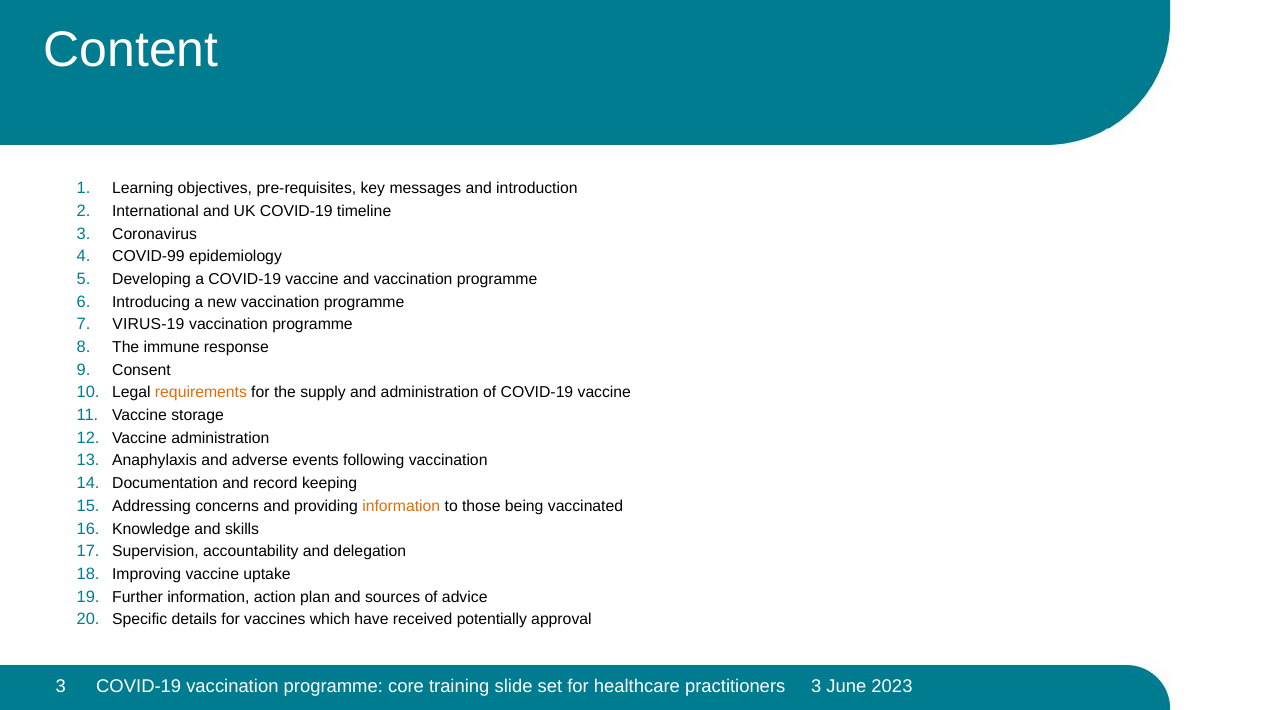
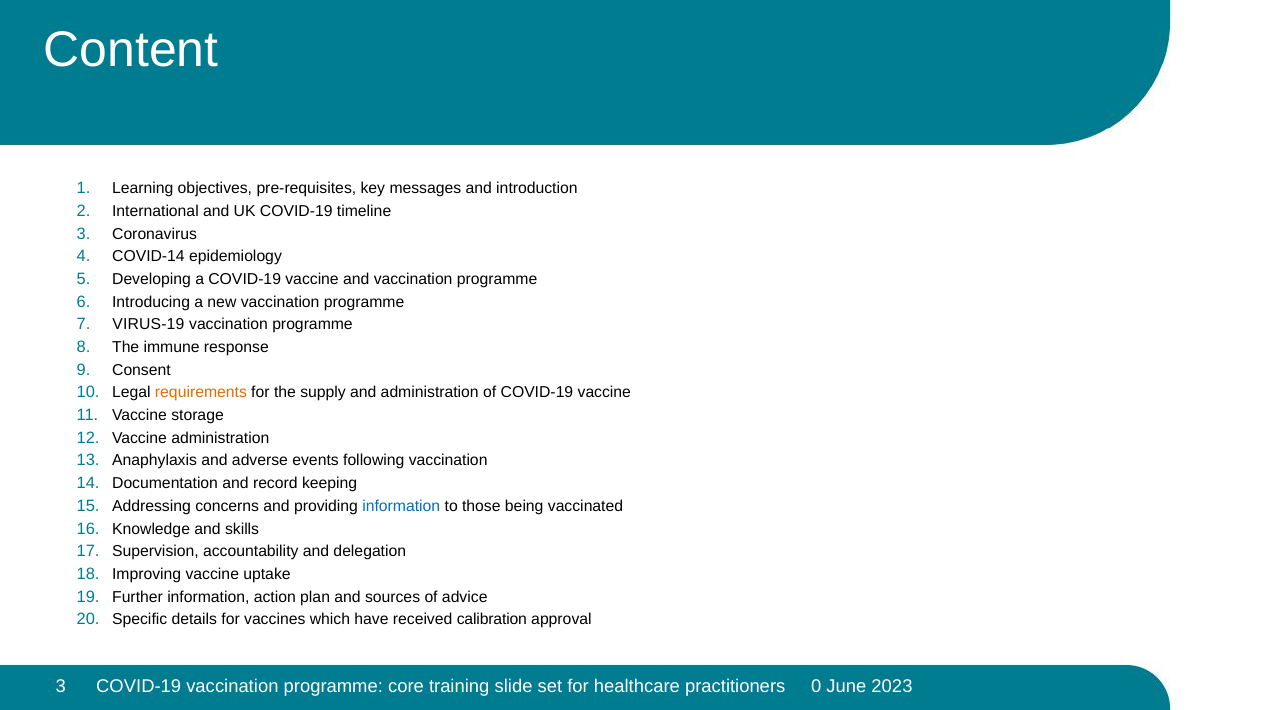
COVID-99: COVID-99 -> COVID-14 (148, 256)
information colour: orange -> blue (401, 506)
potentially: potentially -> calibration (492, 620)
practitioners 3: 3 -> 0 (816, 687)
